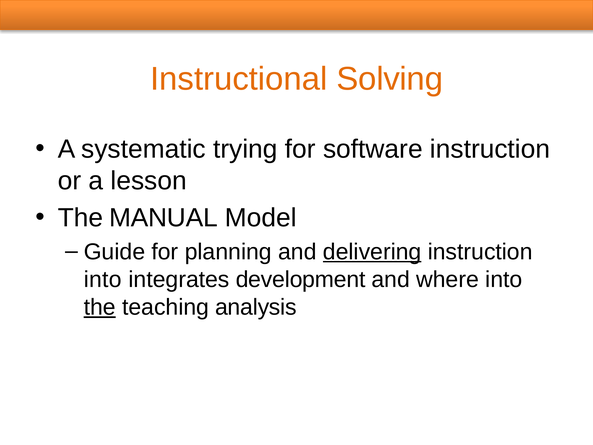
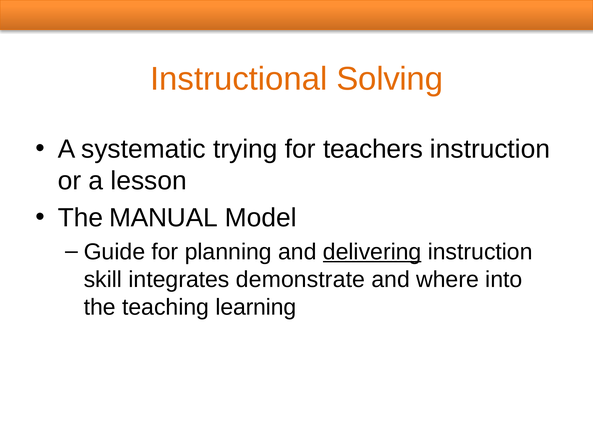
software: software -> teachers (373, 149)
into: into -> skill (103, 279)
development: development -> demonstrate (300, 279)
the underline: present -> none (100, 307)
analysis: analysis -> learning (256, 307)
